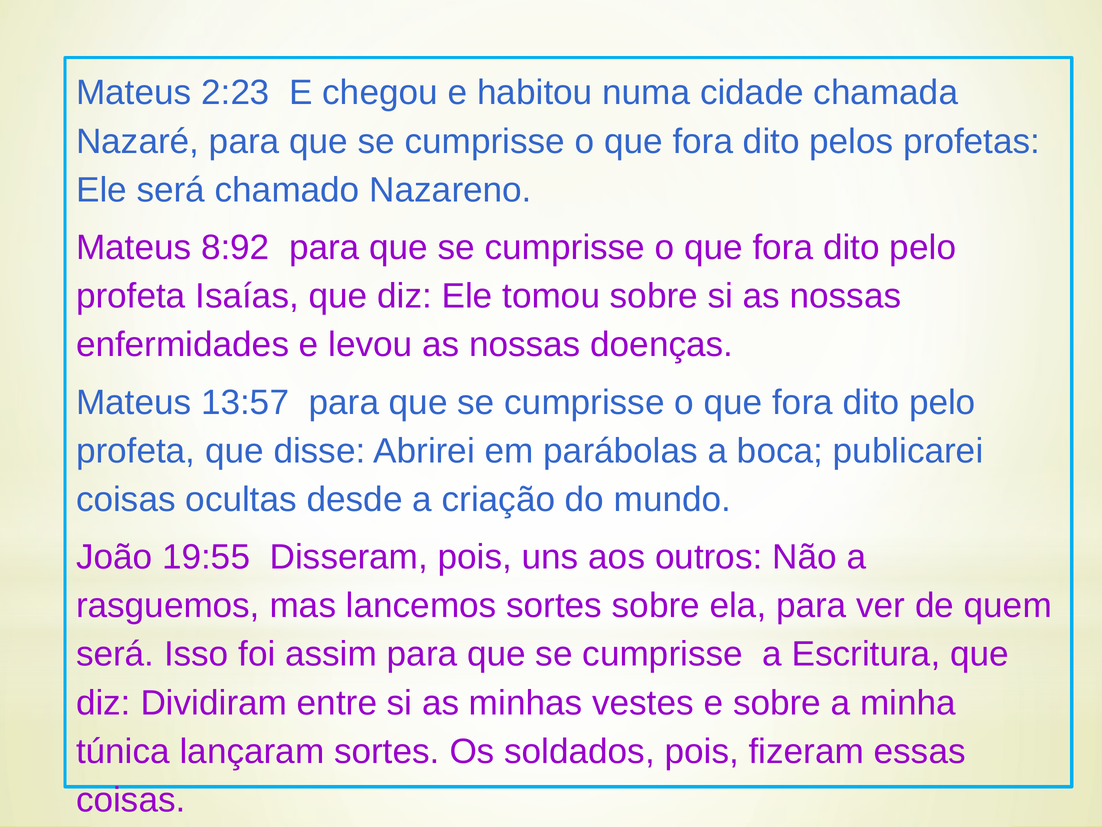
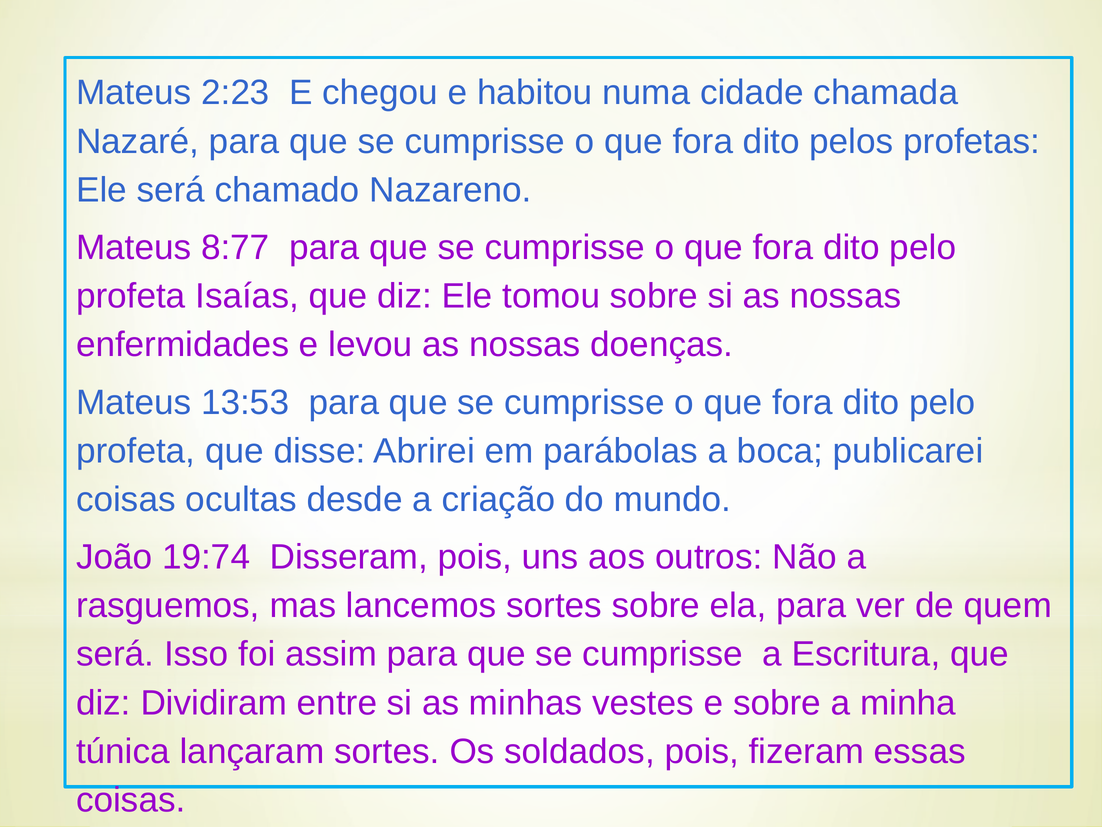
8:92: 8:92 -> 8:77 (235, 248)
13:57: 13:57 -> 13:53 (245, 402)
19:55: 19:55 -> 19:74 (206, 557)
